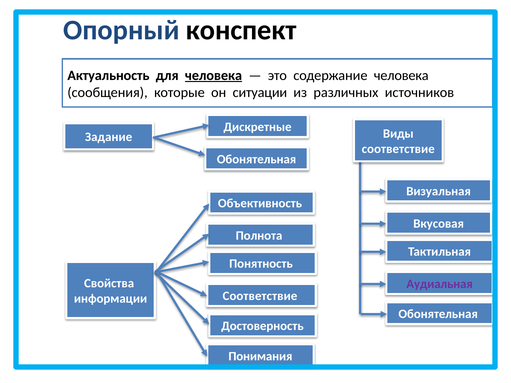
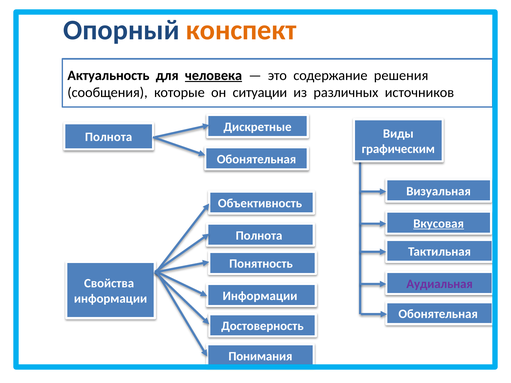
конспект colour: black -> orange (241, 30)
содержание человека: человека -> решения (401, 75)
Задание: Задание -> Полнота (109, 137)
соответствие: соответствие -> графическим (398, 149)
Вкусовая underline: none -> present (439, 224)
Соответствие: Соответствие -> Информации (260, 296)
